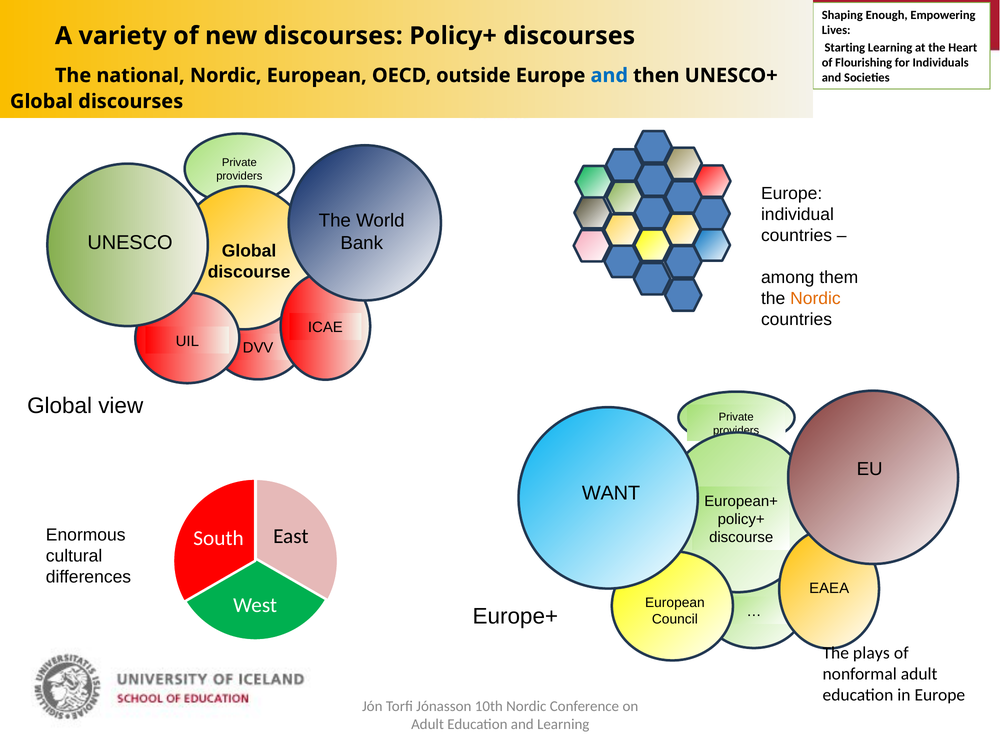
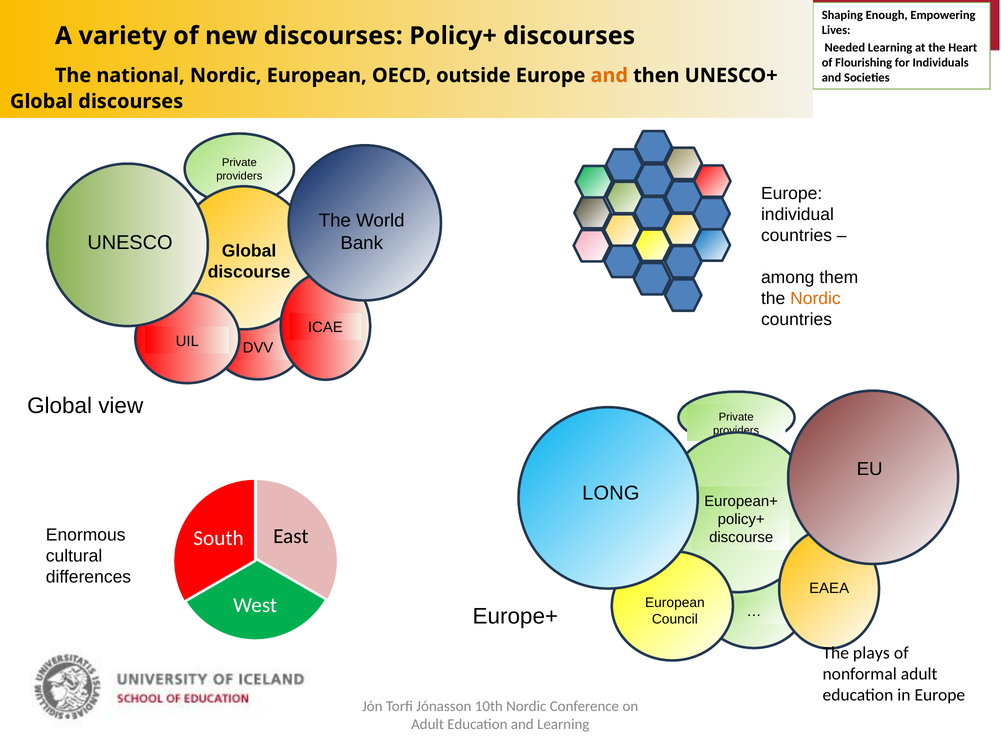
Starting: Starting -> Needed (845, 48)
and colour: blue -> orange (609, 76)
WANT: WANT -> LONG (611, 493)
